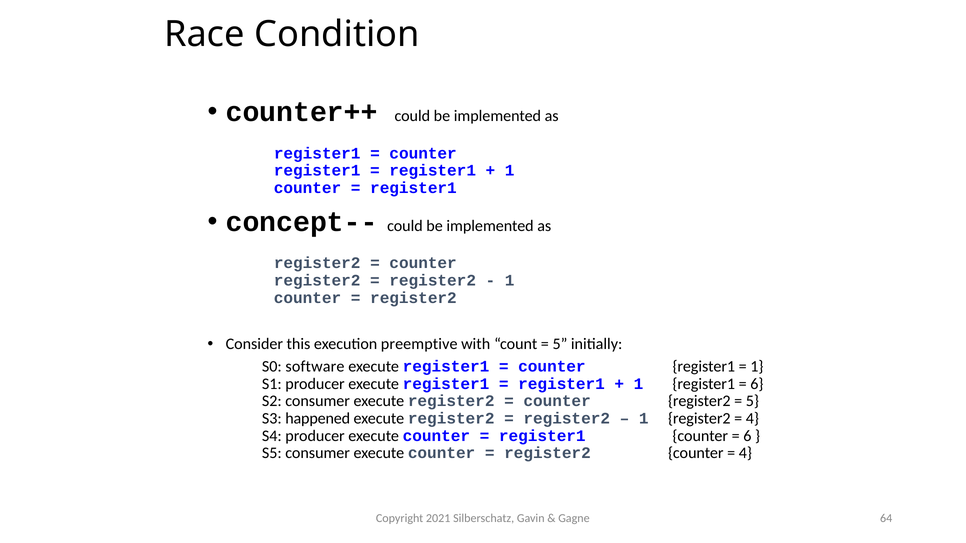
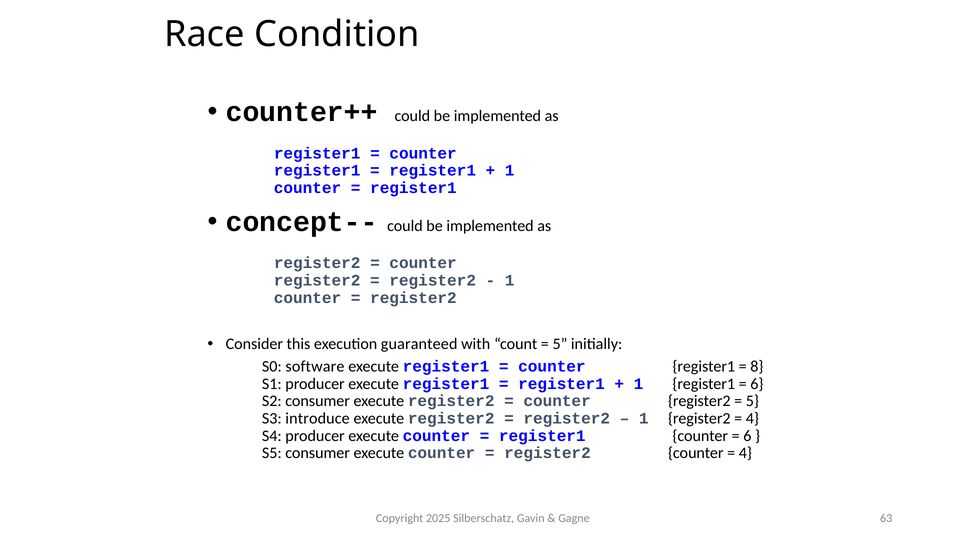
preemptive: preemptive -> guaranteed (419, 344)
1: 1 -> 8 (757, 367)
happened: happened -> introduce (318, 419)
2021: 2021 -> 2025 (438, 519)
64: 64 -> 63 (886, 519)
